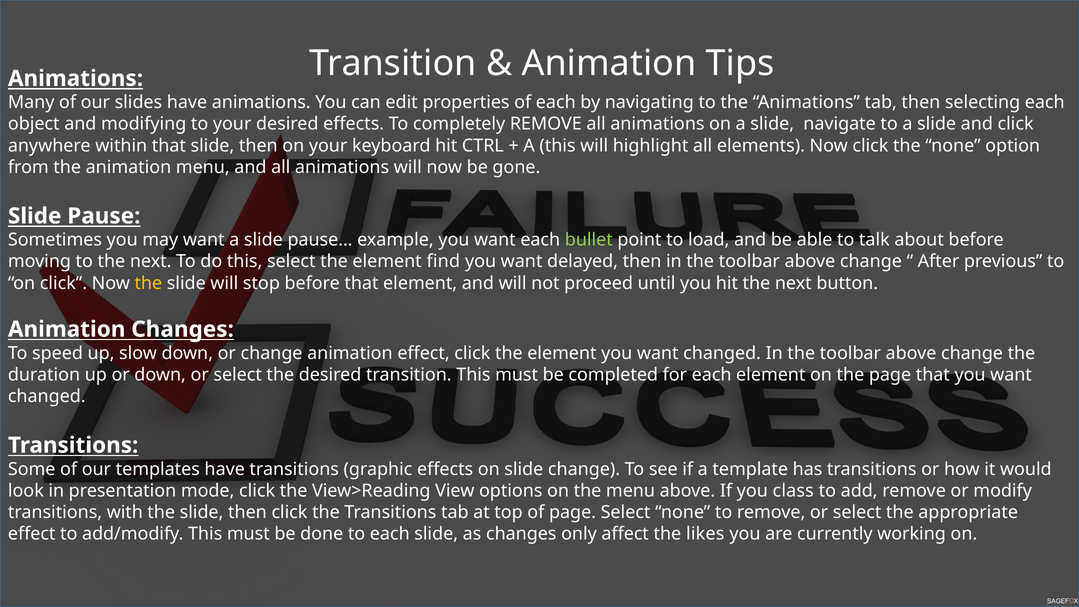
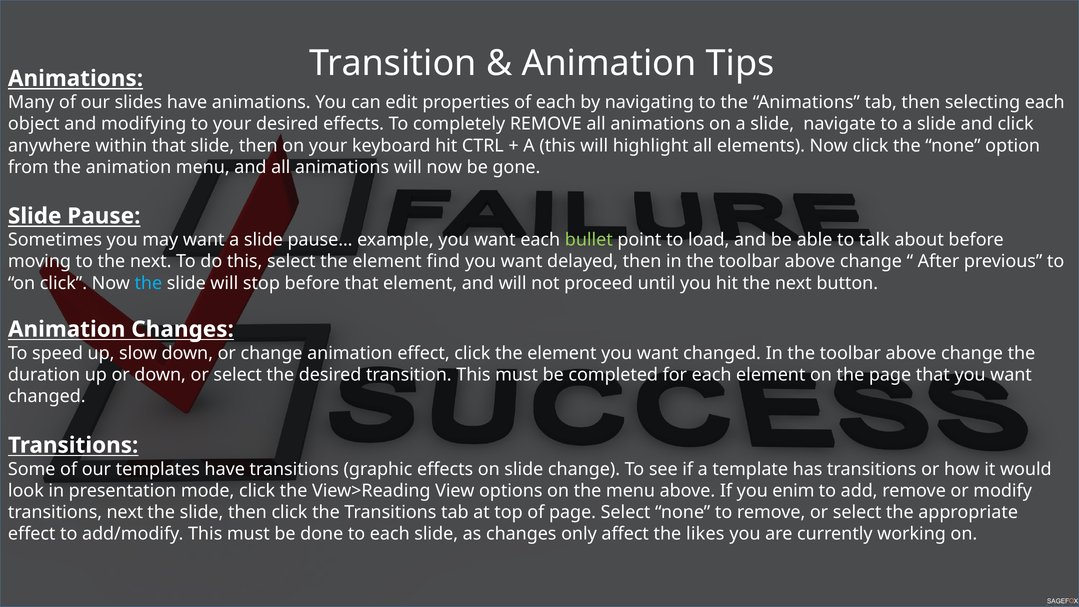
the colour: yellow -> light blue (148, 283)
class: class -> enim (793, 491)
transitions with: with -> next (125, 512)
